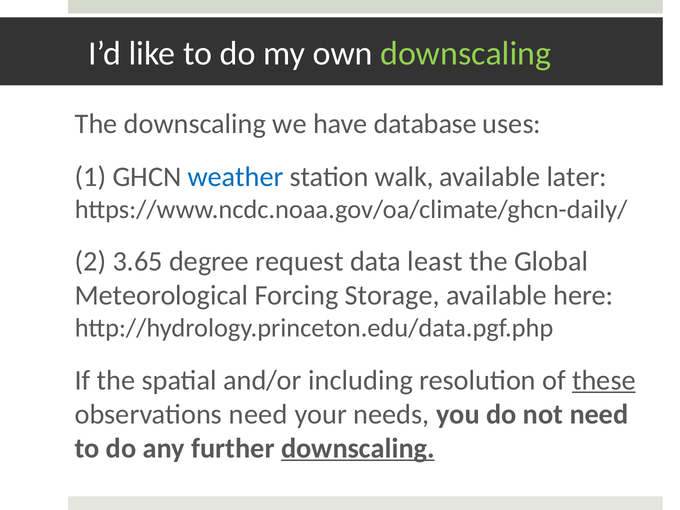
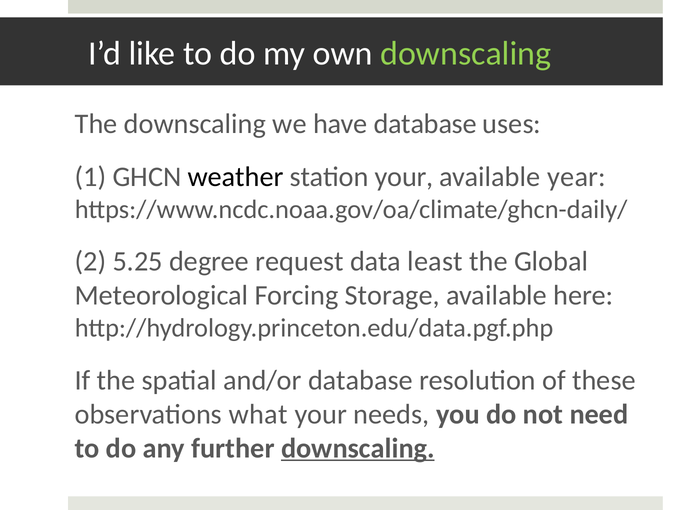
weather colour: blue -> black (236, 177)
station walk: walk -> your (404, 177)
later: later -> year (577, 177)
3.65: 3.65 -> 5.25 (138, 262)
and/or including: including -> database (361, 380)
these underline: present -> none (604, 380)
observations need: need -> what (258, 414)
